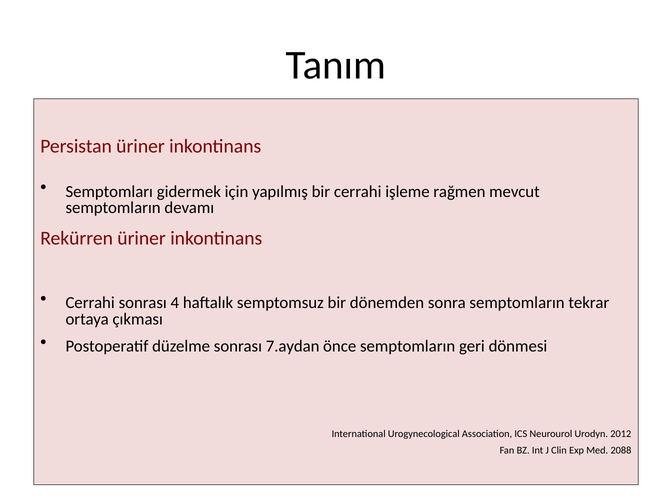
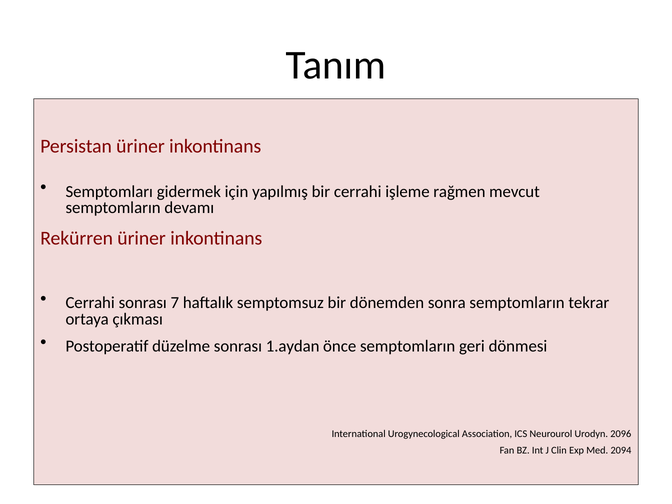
4: 4 -> 7 (175, 303)
7.aydan: 7.aydan -> 1.aydan (293, 346)
2012: 2012 -> 2096 (621, 434)
2088: 2088 -> 2094 (621, 450)
